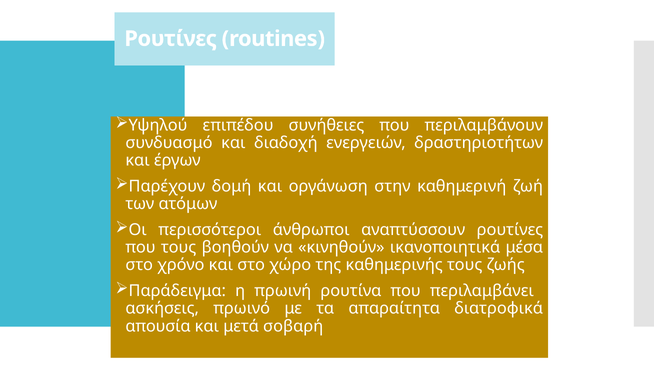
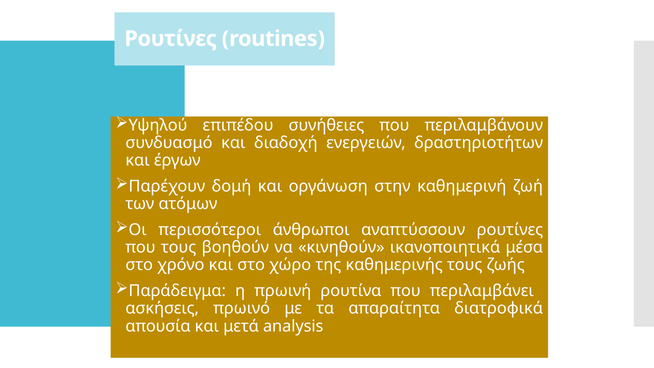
σοβαρή: σοβαρή -> analysis (293, 326)
